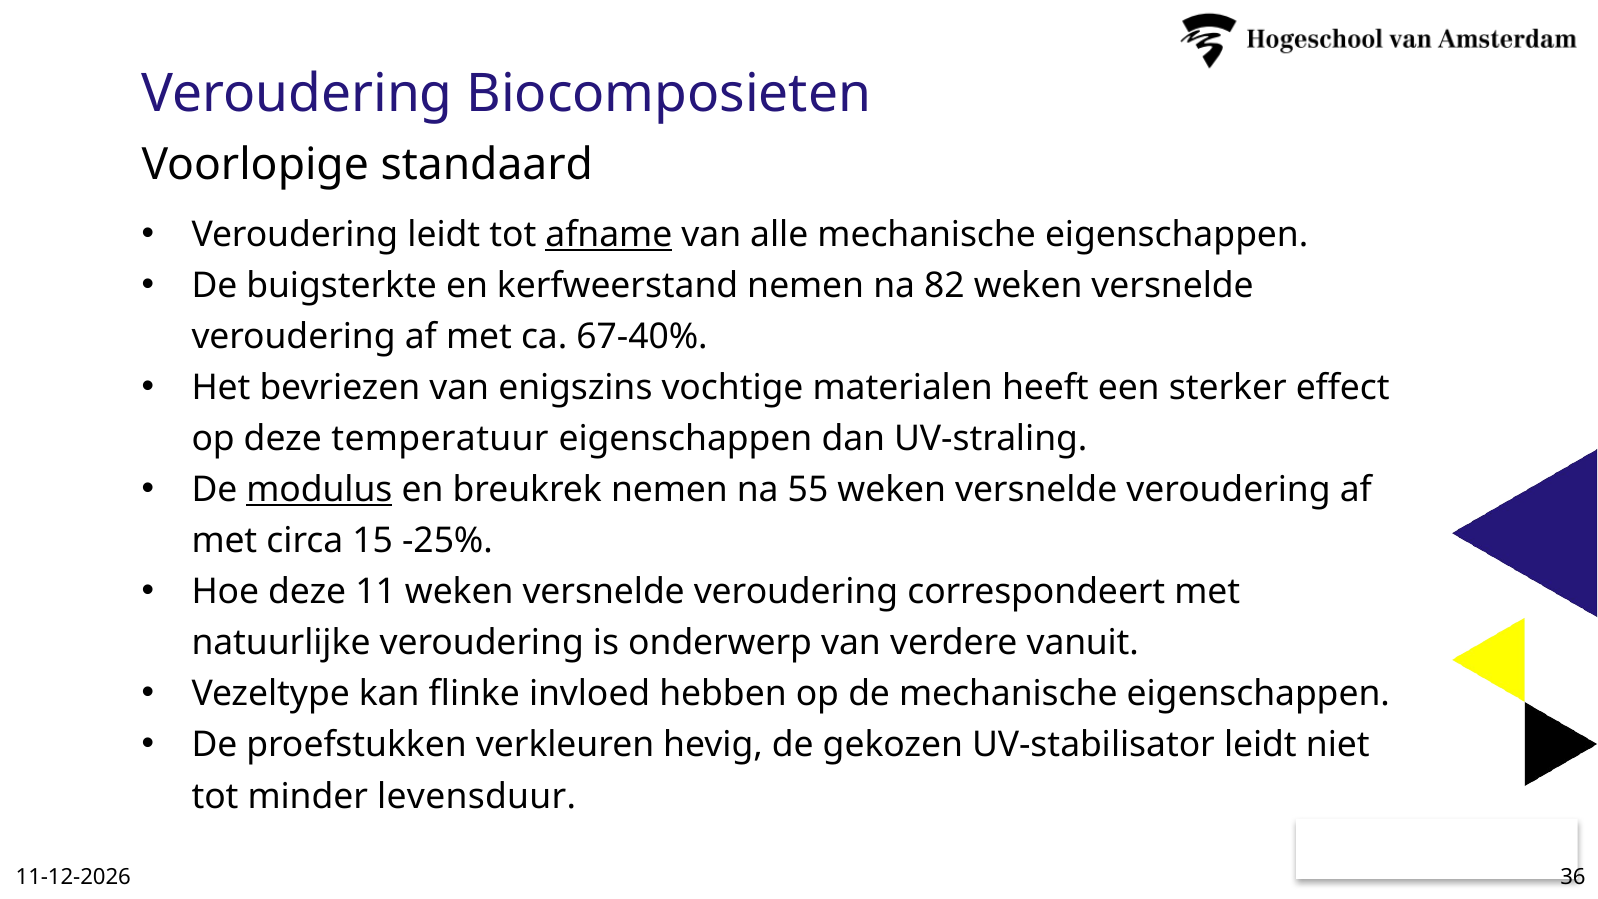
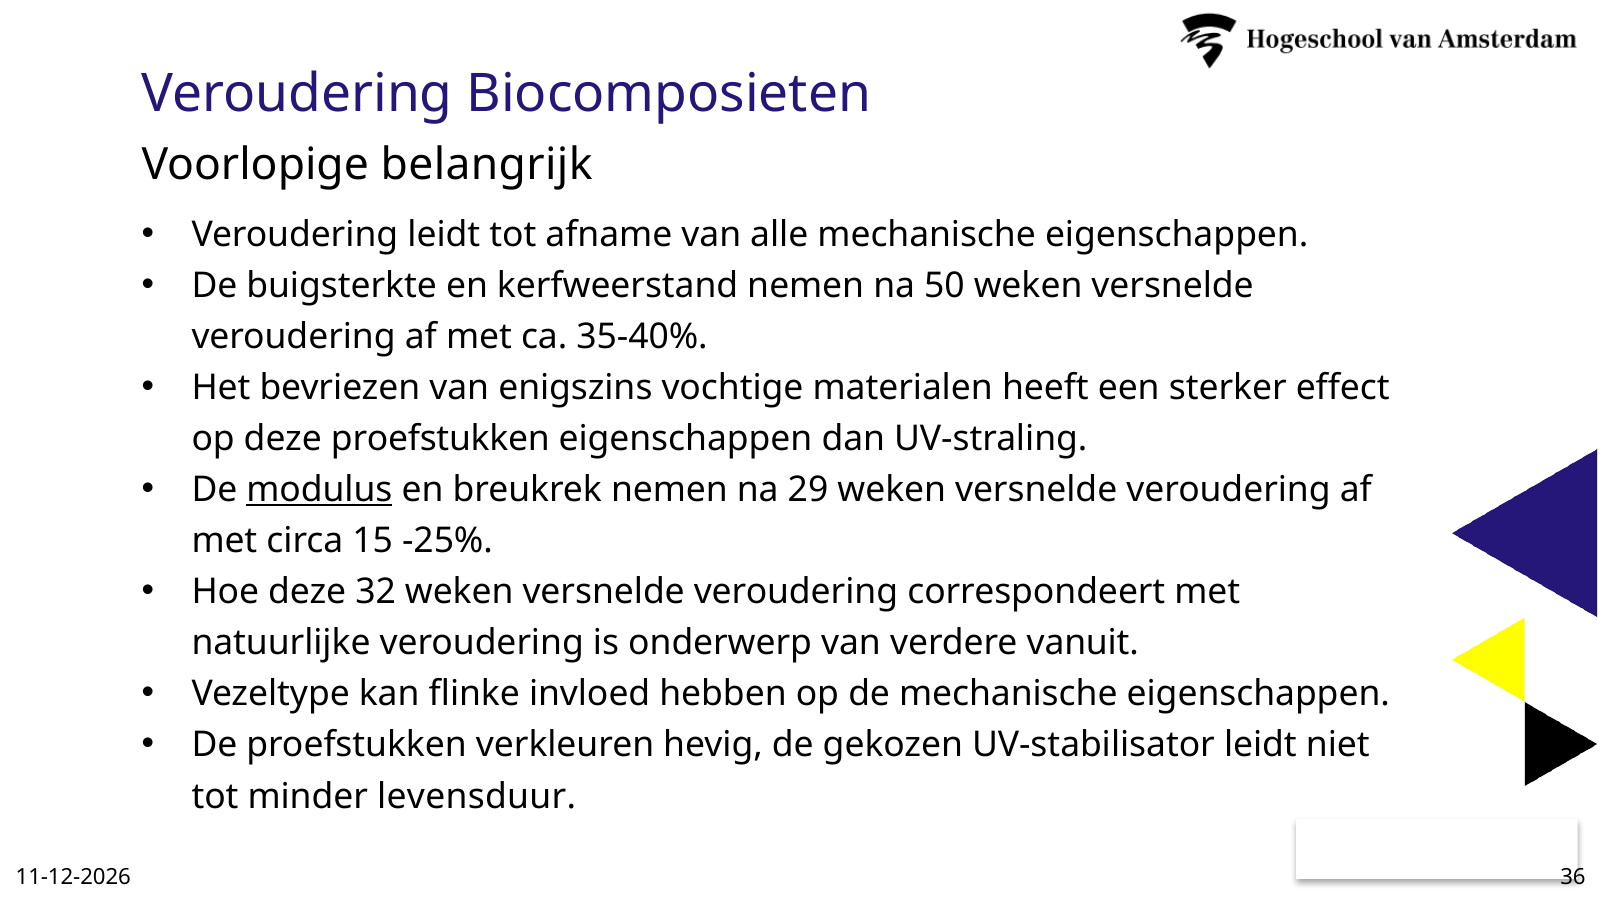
standaard: standaard -> belangrijk (487, 165)
afname underline: present -> none (609, 234)
82: 82 -> 50 (944, 285)
67-40%: 67-40% -> 35-40% (642, 337)
deze temperatuur: temperatuur -> proefstukken (440, 439)
55: 55 -> 29 (808, 490)
11: 11 -> 32 (376, 592)
